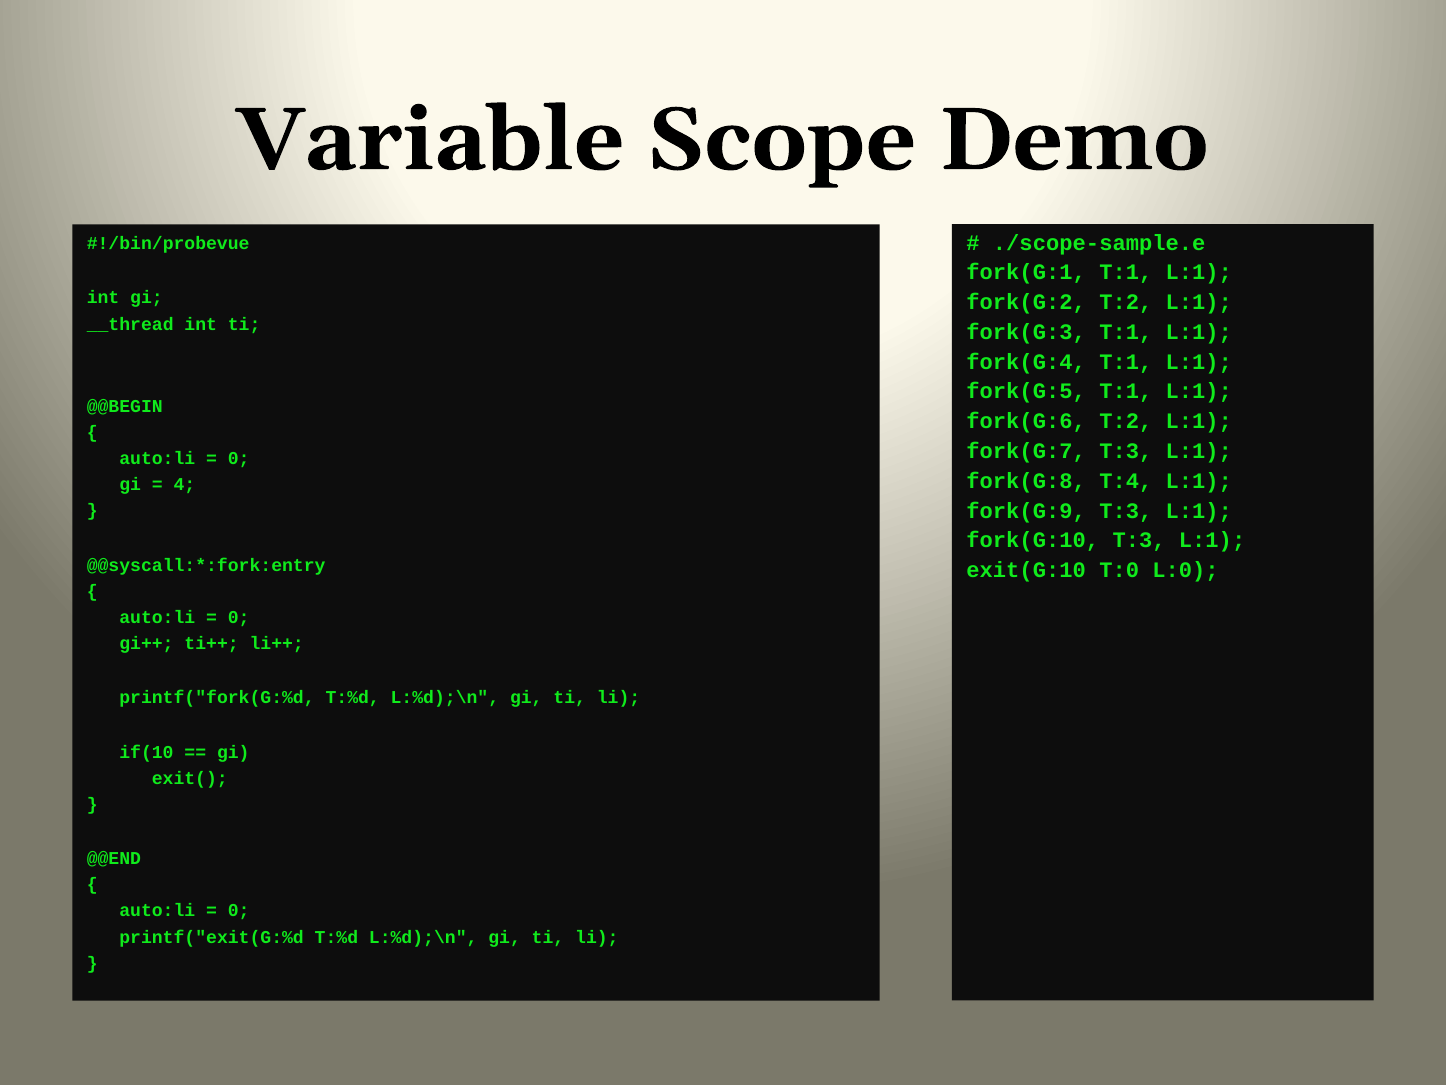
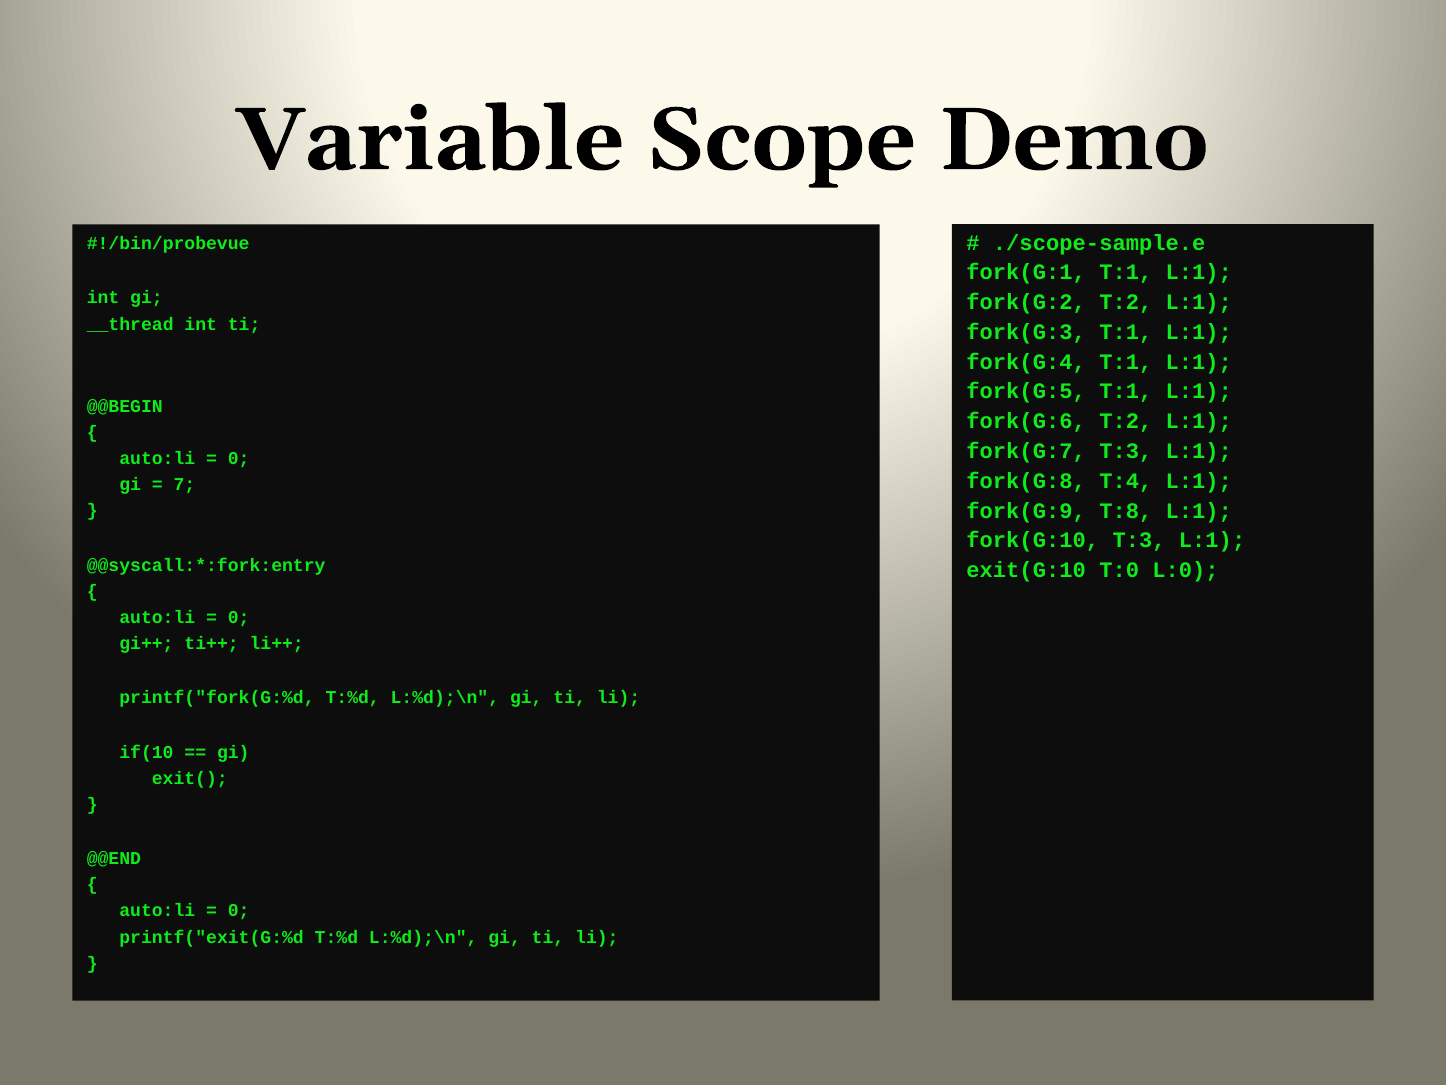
4: 4 -> 7 (184, 485)
fork(G:9 T:3: T:3 -> T:8 (1126, 511)
